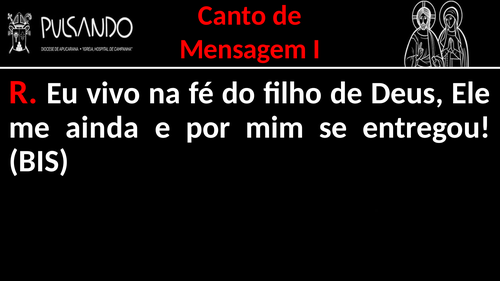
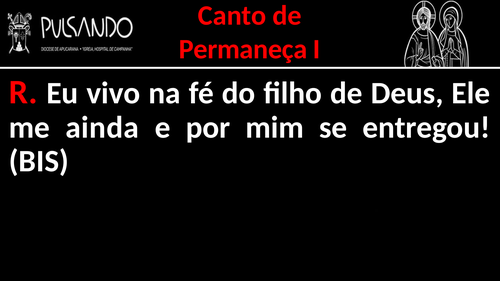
Mensagem: Mensagem -> Permaneça (243, 49)
